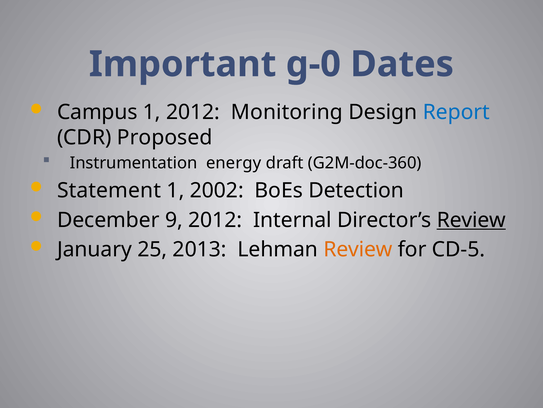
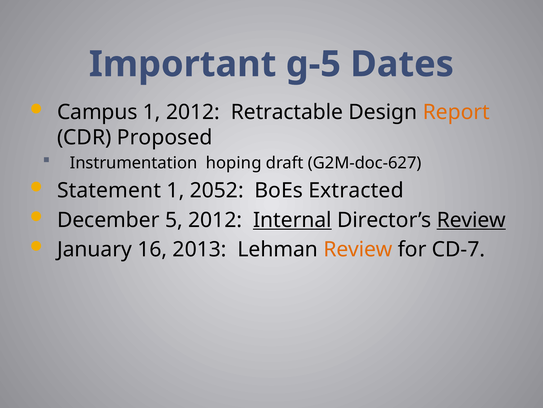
g-0: g-0 -> g-5 (313, 64)
Monitoring: Monitoring -> Retractable (287, 112)
Report colour: blue -> orange (456, 112)
energy: energy -> hoping (234, 163)
G2M-doc-360: G2M-doc-360 -> G2M-doc-627 (365, 163)
2002: 2002 -> 2052 (217, 190)
Detection: Detection -> Extracted (356, 190)
9: 9 -> 5 (174, 220)
Internal underline: none -> present (292, 220)
25: 25 -> 16 (152, 249)
CD-5: CD-5 -> CD-7 (459, 249)
